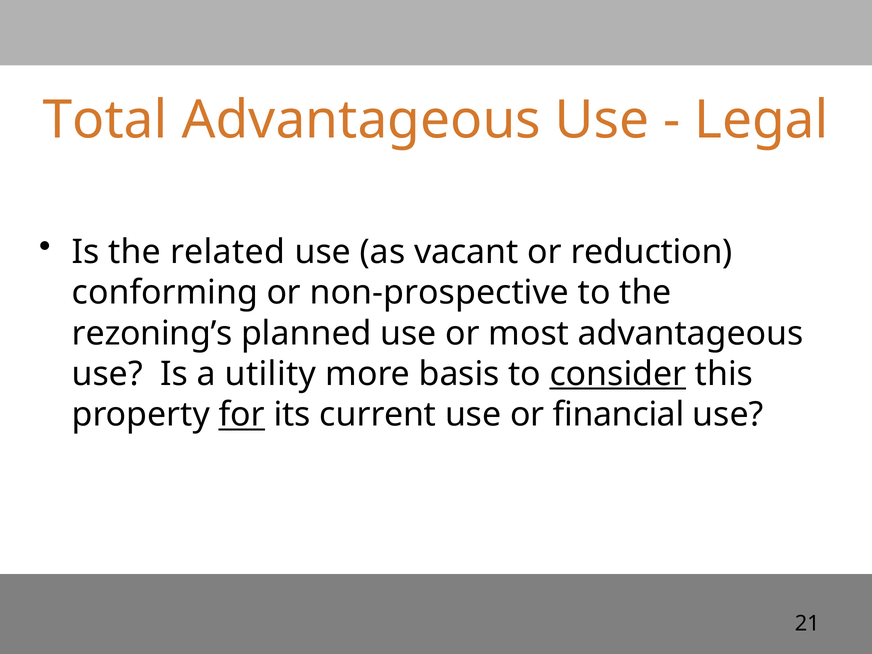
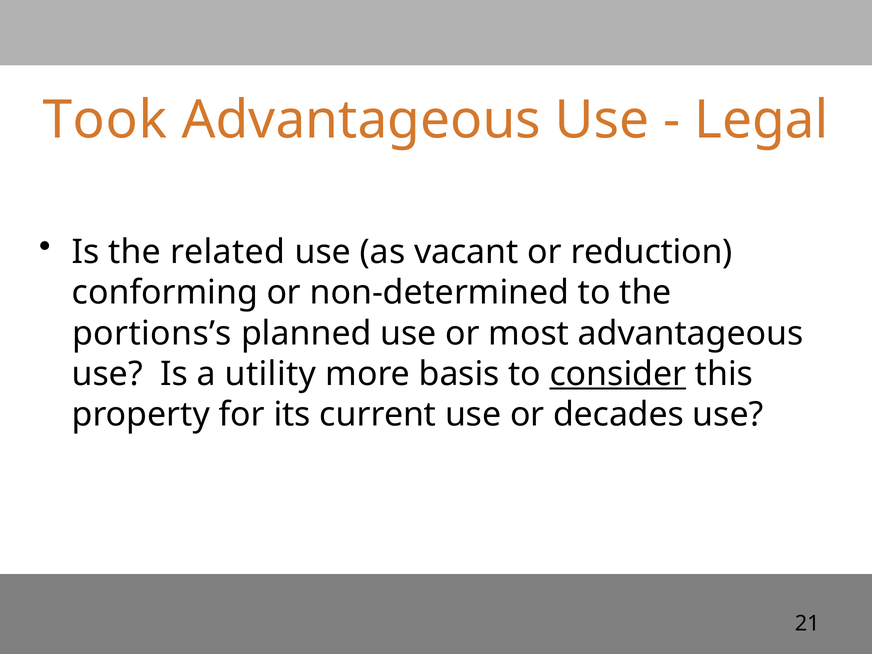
Total: Total -> Took (105, 120)
non-prospective: non-prospective -> non-determined (439, 293)
rezoning’s: rezoning’s -> portions’s (152, 333)
for underline: present -> none (242, 415)
financial: financial -> decades (619, 415)
